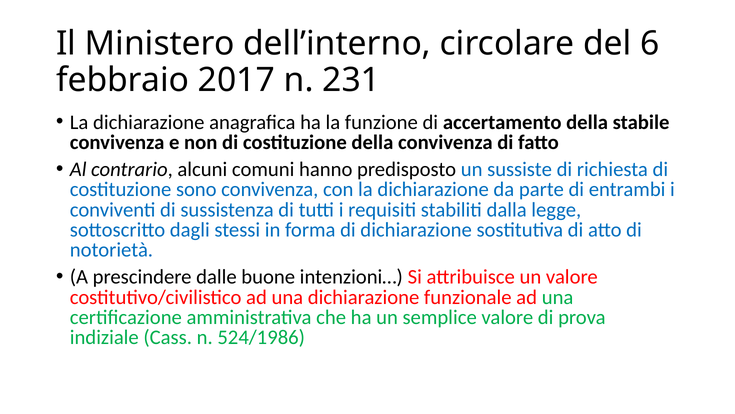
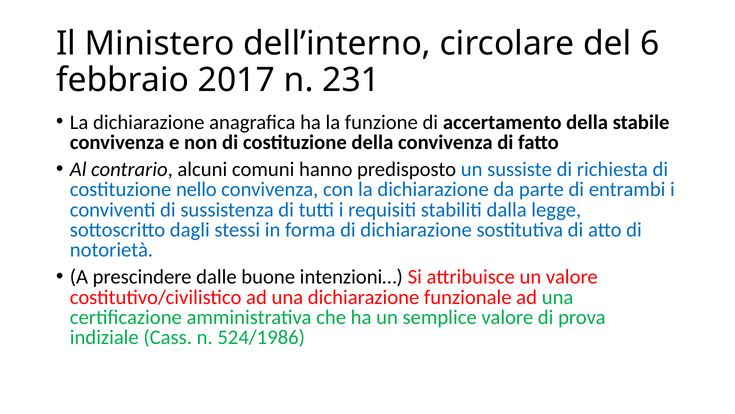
sono: sono -> nello (196, 189)
